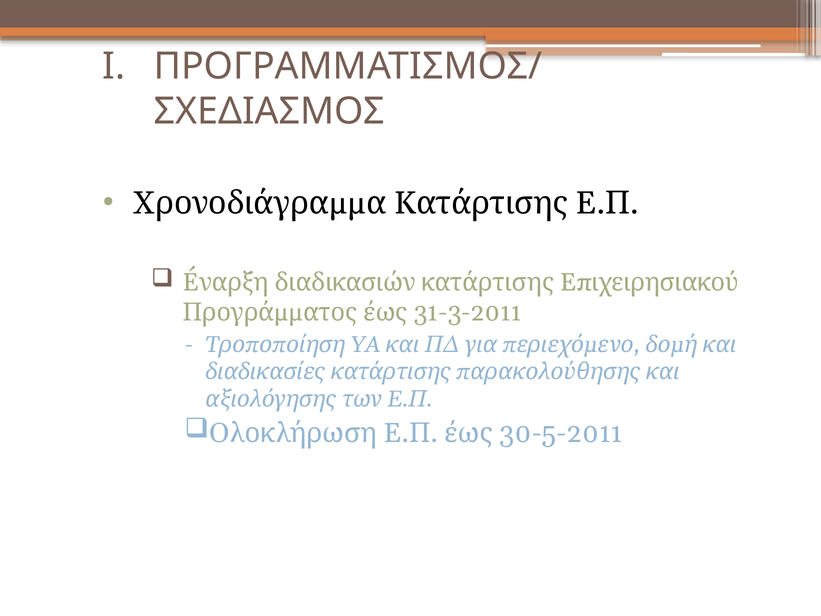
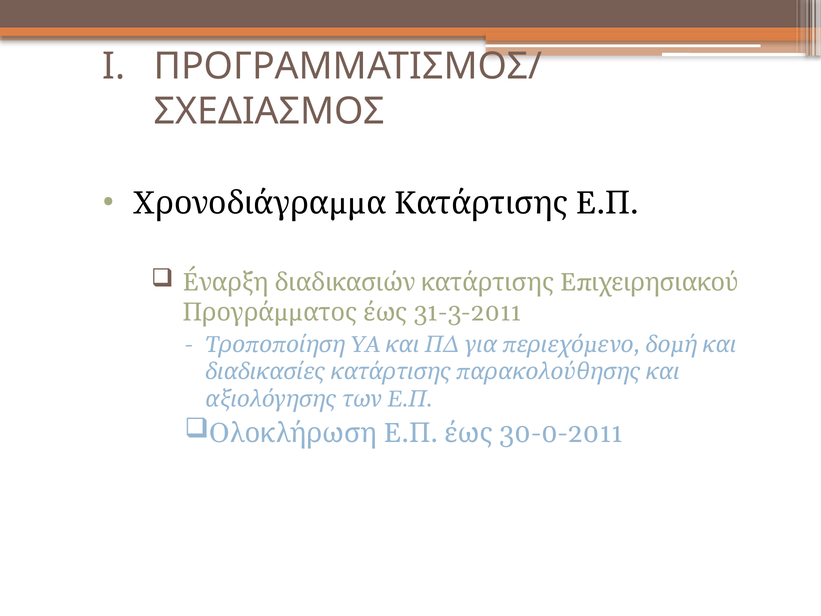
30-5-2011: 30-5-2011 -> 30-0-2011 (561, 433)
